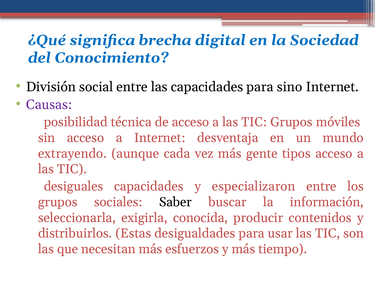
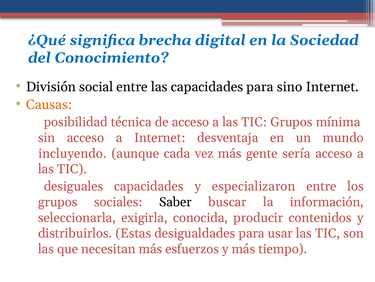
Causas colour: purple -> orange (49, 104)
móviles: móviles -> mínima (338, 122)
extrayendo: extrayendo -> incluyendo (72, 153)
tipos: tipos -> sería (296, 153)
